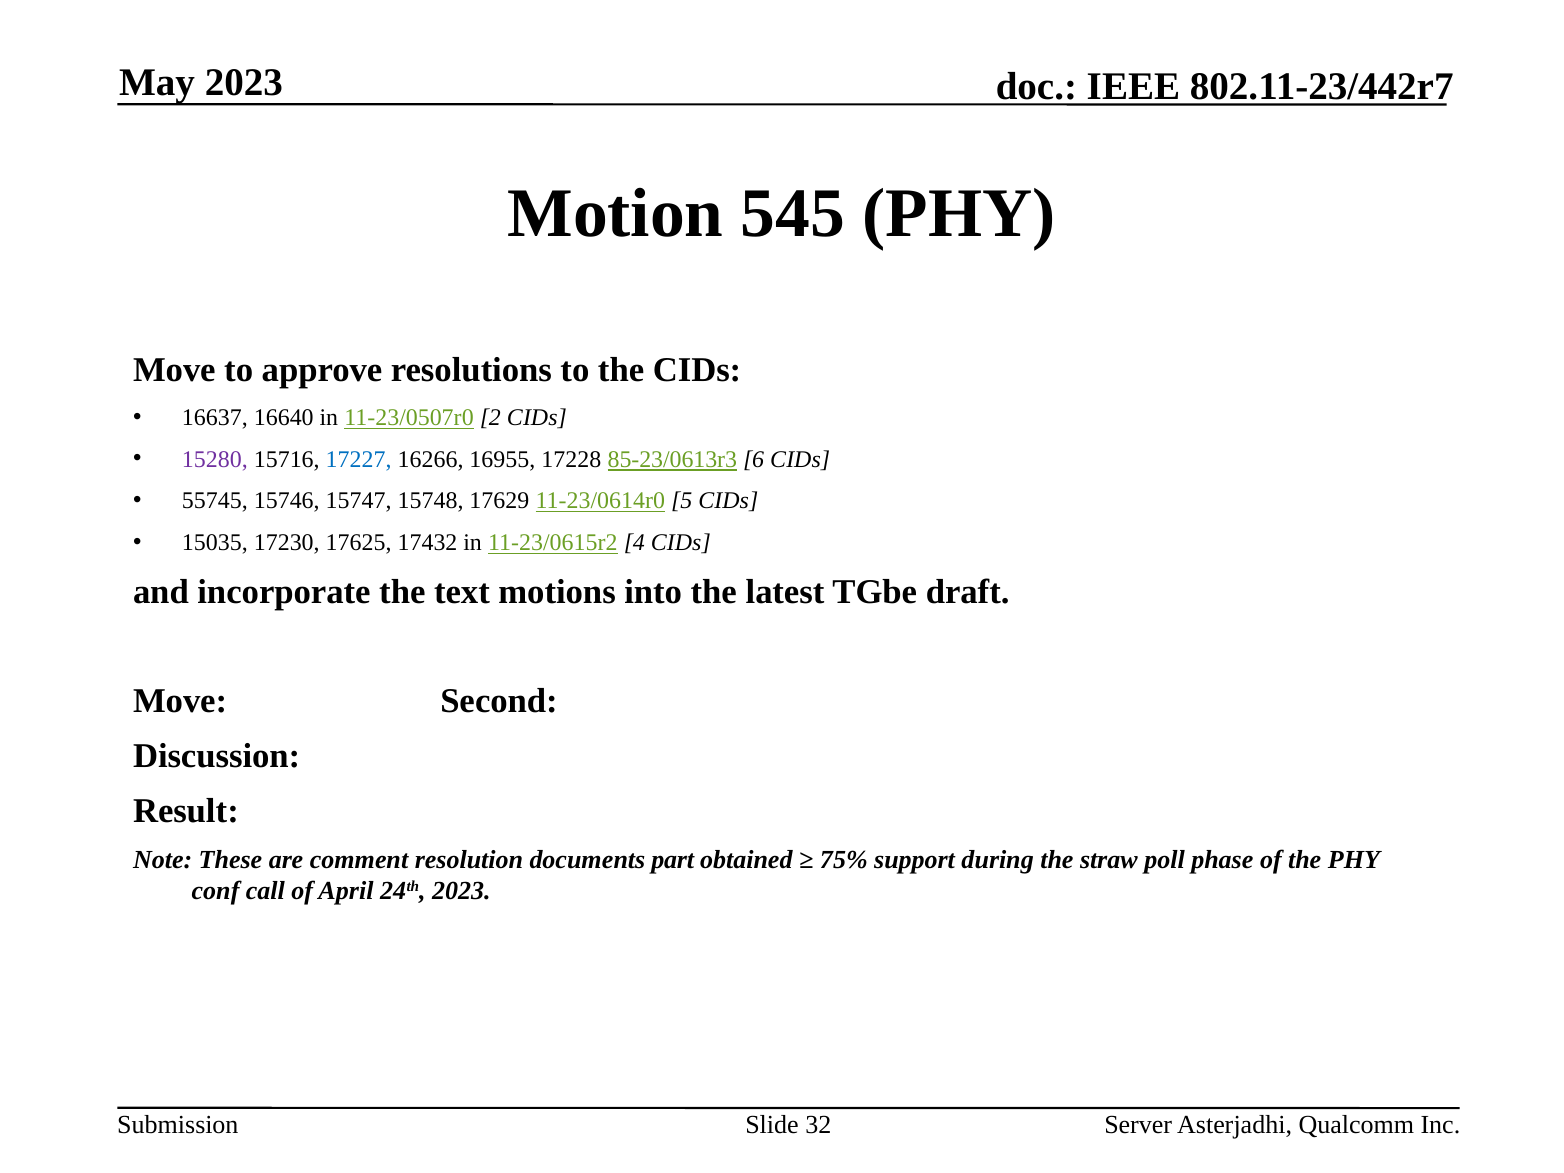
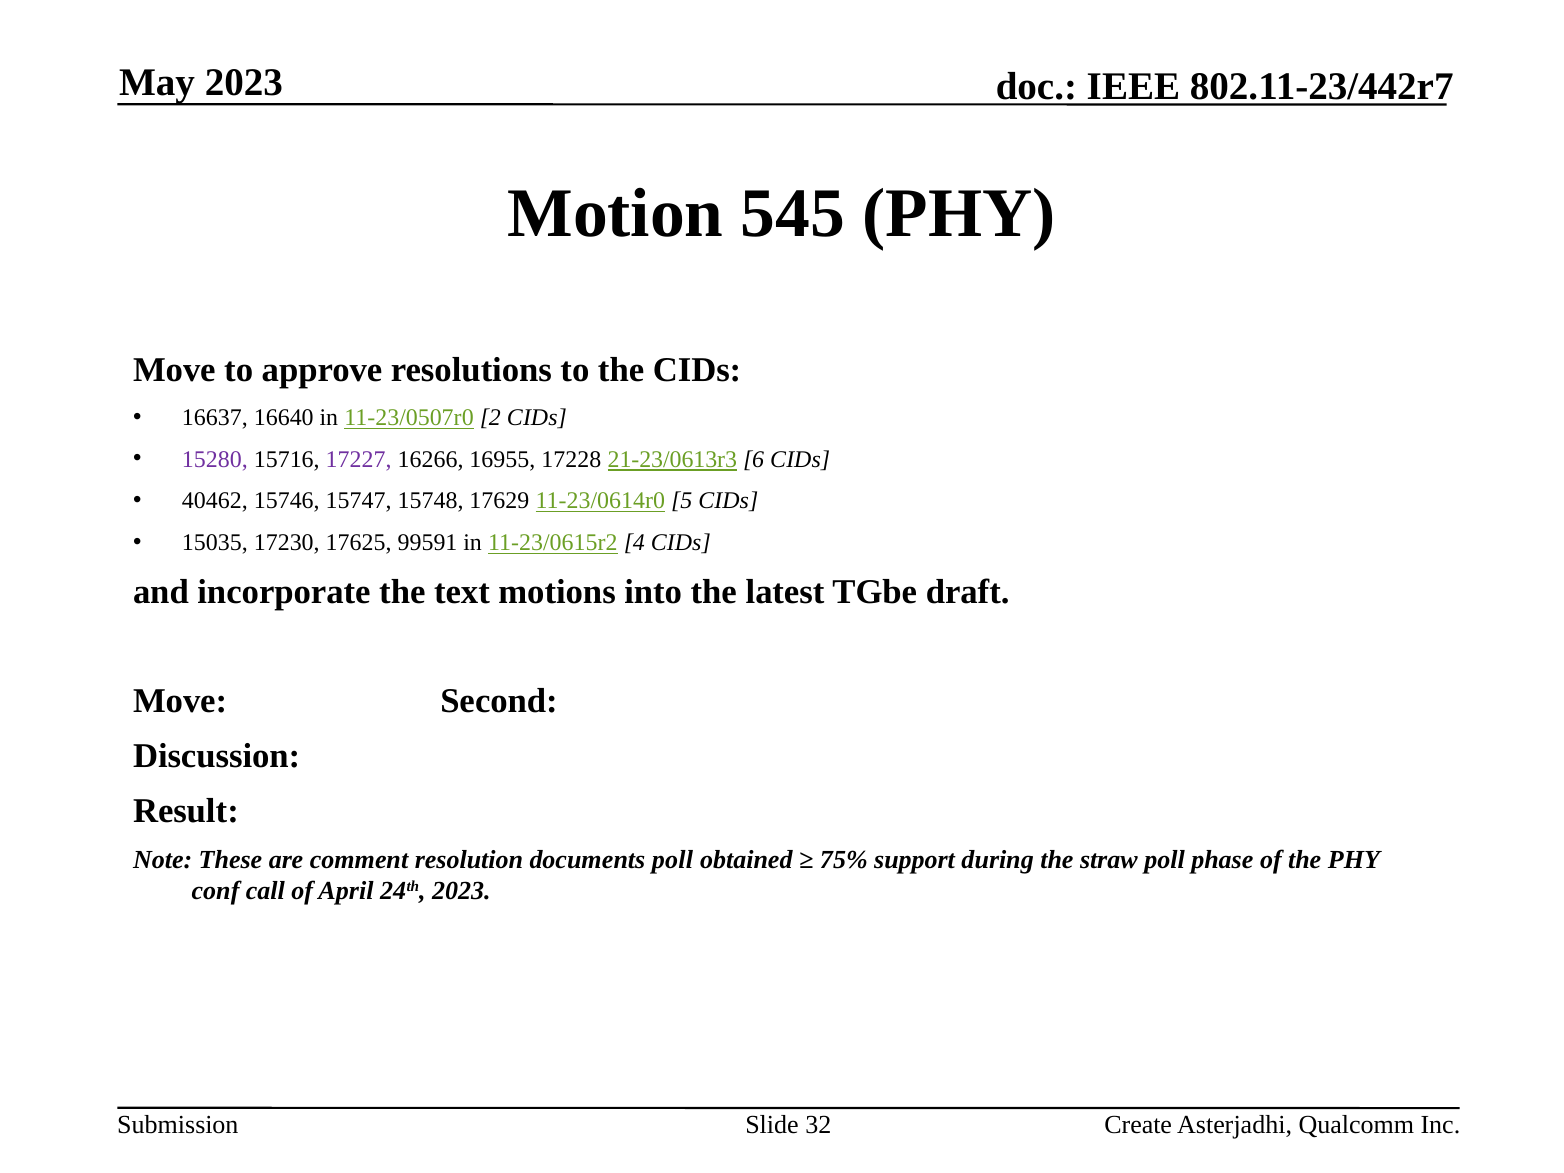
17227 colour: blue -> purple (359, 459)
85-23/0613r3: 85-23/0613r3 -> 21-23/0613r3 (672, 459)
55745: 55745 -> 40462 (215, 501)
17432: 17432 -> 99591 (428, 543)
documents part: part -> poll (672, 860)
Server: Server -> Create (1138, 1125)
